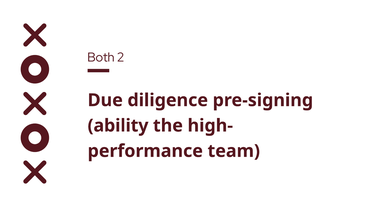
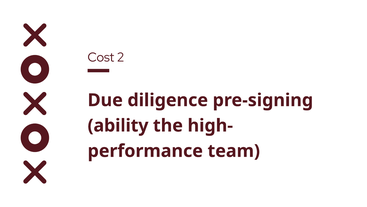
Both: Both -> Cost (101, 57)
